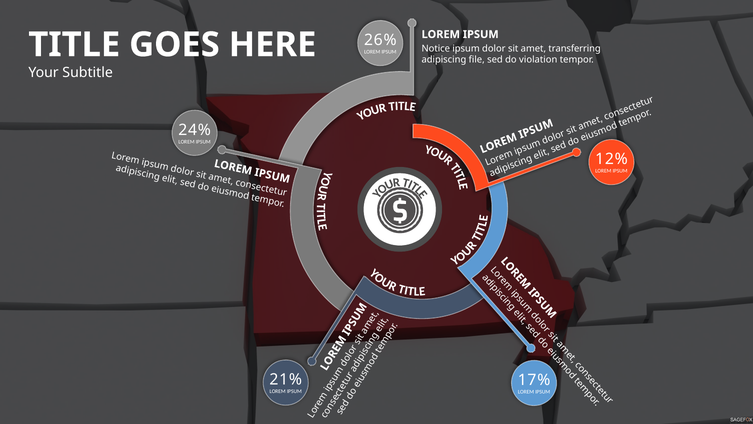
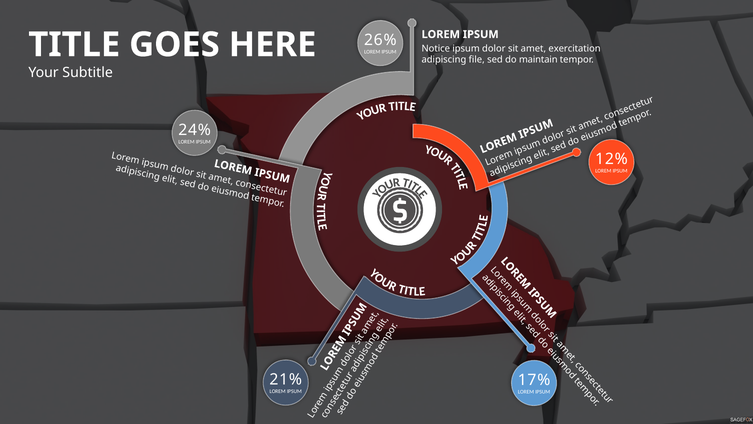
transferring: transferring -> exercitation (575, 48)
violation: violation -> maintain (538, 60)
